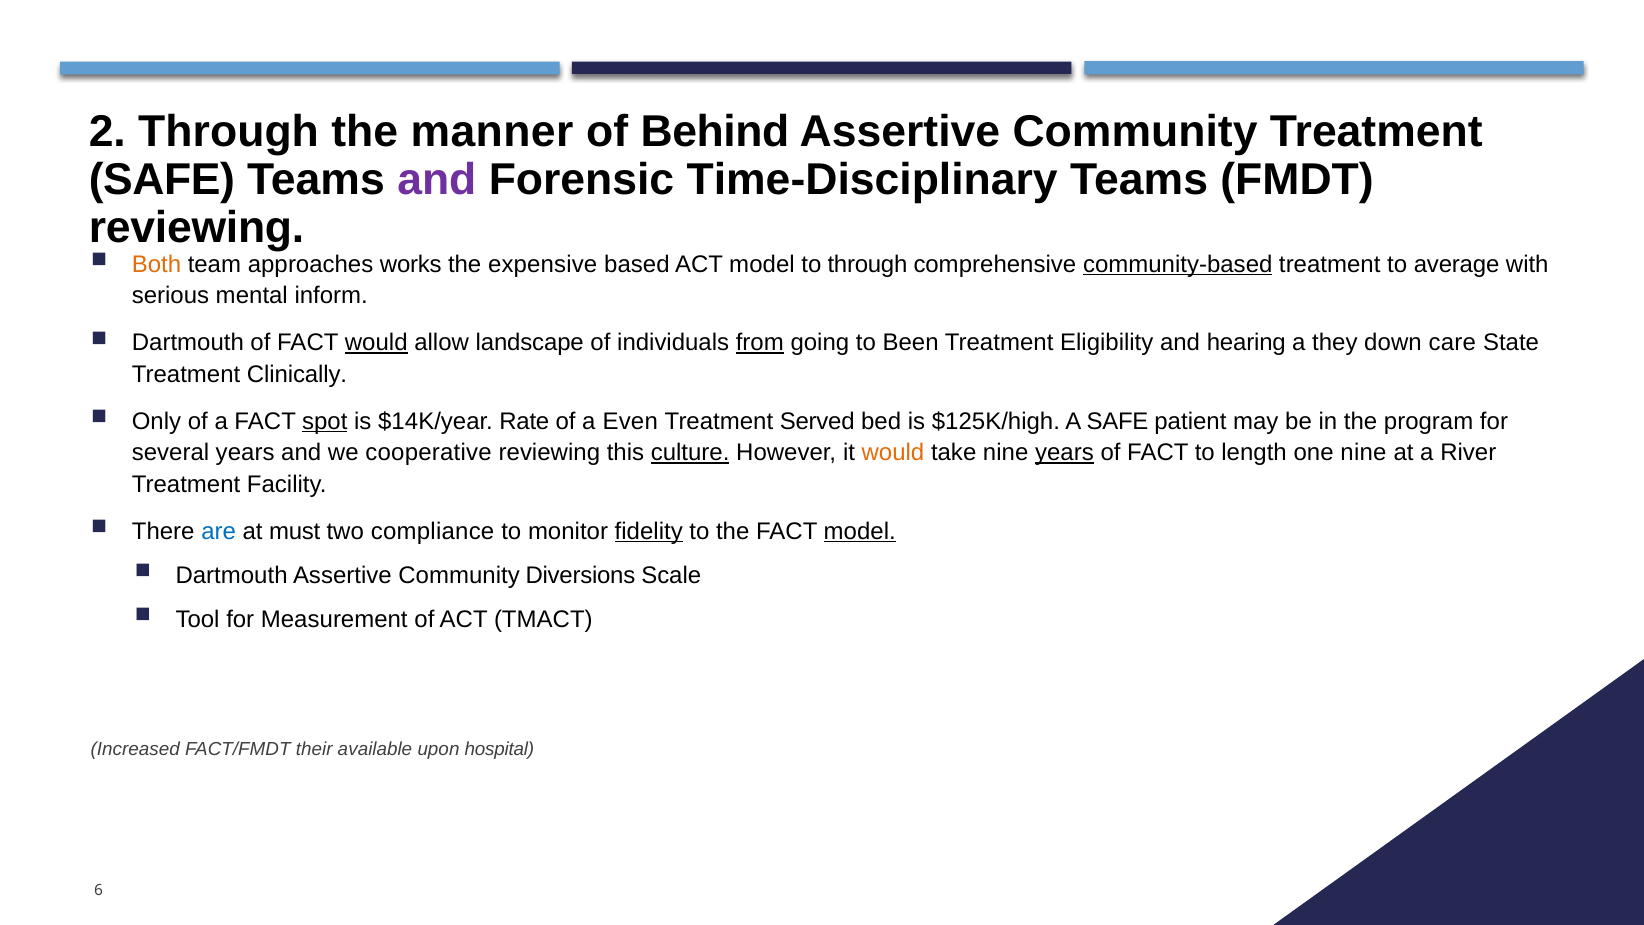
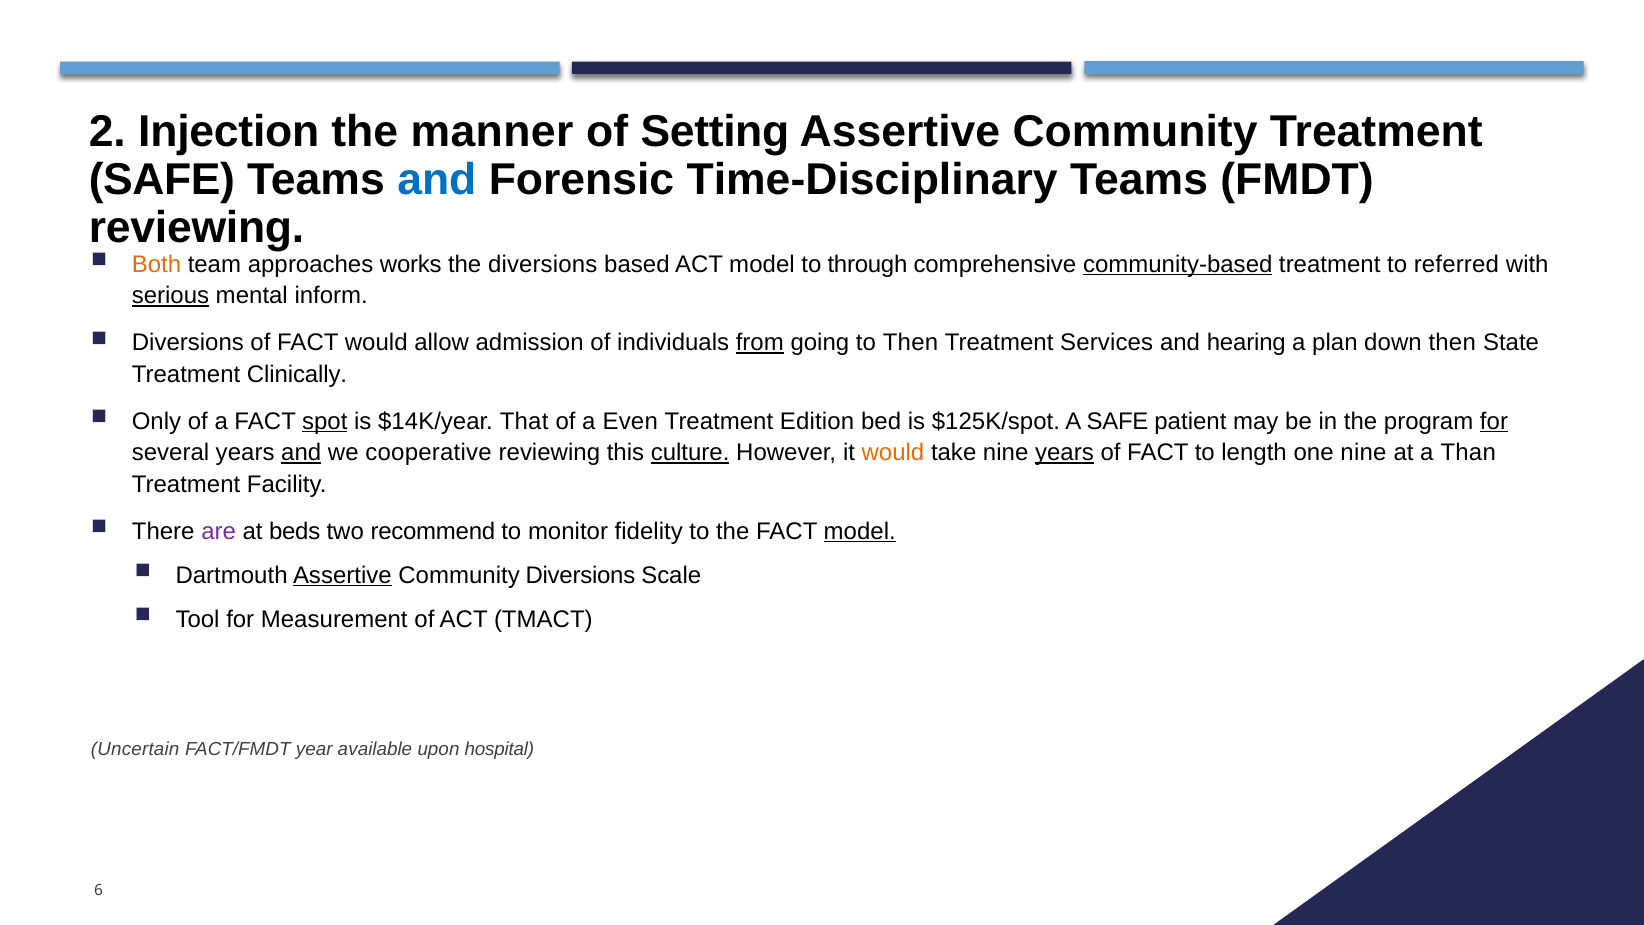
2 Through: Through -> Injection (229, 132)
Behind: Behind -> Setting (715, 132)
and colour: purple -> blue (437, 180)
the expensive: expensive -> diversions (543, 264)
average: average -> referred (1456, 264)
serious underline: none -> present (170, 296)
Dartmouth: Dartmouth -> Diversions (188, 343)
would underline: present -> none (376, 343)
landscape: landscape -> admission (530, 343)
to Been: Been -> Then (911, 343)
Eligibility: Eligibility -> Services (1107, 343)
they: they -> plan (1335, 343)
down care: care -> then (1452, 343)
Rate: Rate -> That (524, 421)
Served: Served -> Edition (817, 421)
$125K/high: $125K/high -> $125K/spot (996, 421)
for underline: none -> present (1494, 421)
and underline: none -> present (301, 453)
River: River -> Than (1468, 453)
are colour: blue -> purple (219, 531)
must: must -> beds (295, 531)
compliance: compliance -> recommend (433, 531)
fidelity underline: present -> none (649, 531)
Assertive underline: none -> present (342, 575)
Increased: Increased -> Uncertain (135, 749)
their: their -> year (314, 749)
